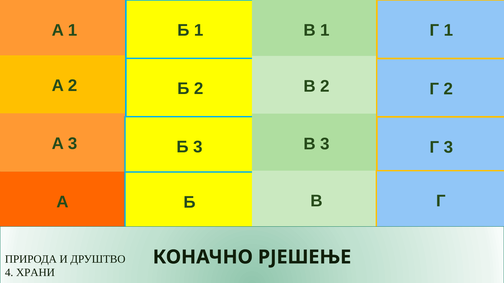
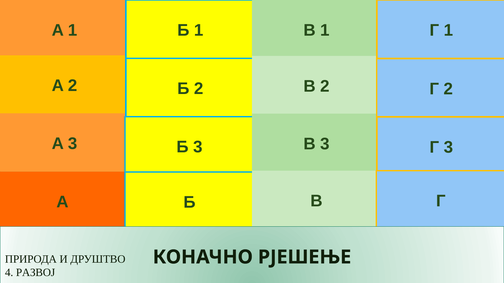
ХРАНИ: ХРАНИ -> РАЗВОЈ (36, 273)
